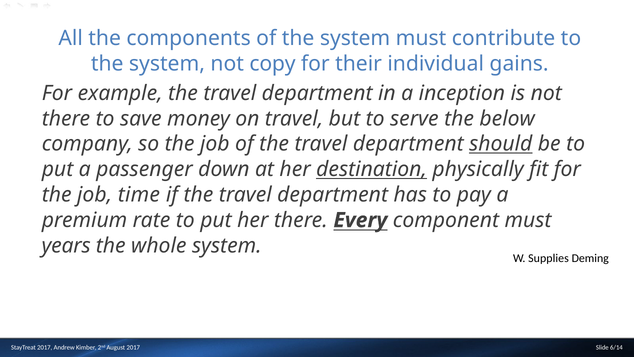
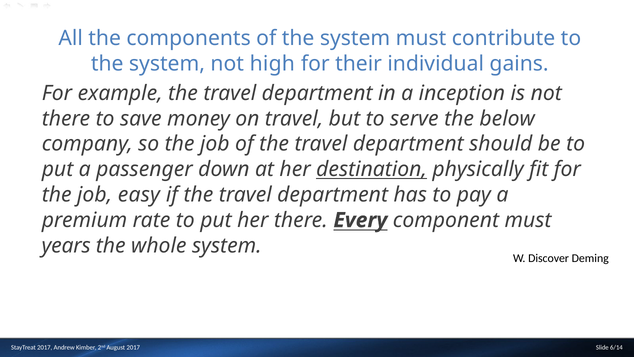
copy: copy -> high (272, 63)
should underline: present -> none (501, 144)
time: time -> easy (139, 195)
Supplies: Supplies -> Discover (549, 258)
